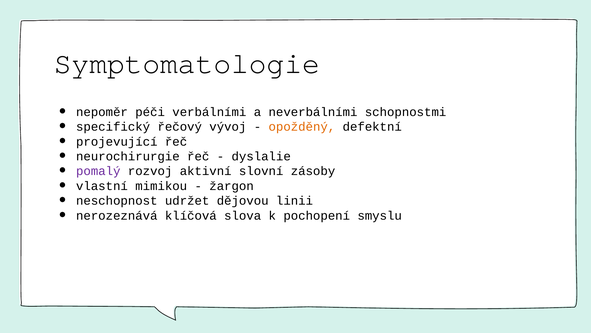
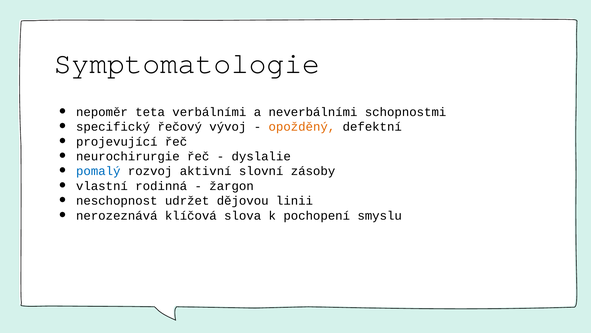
péči: péči -> teta (150, 112)
pomalý colour: purple -> blue (98, 171)
mimikou: mimikou -> rodinná (161, 186)
